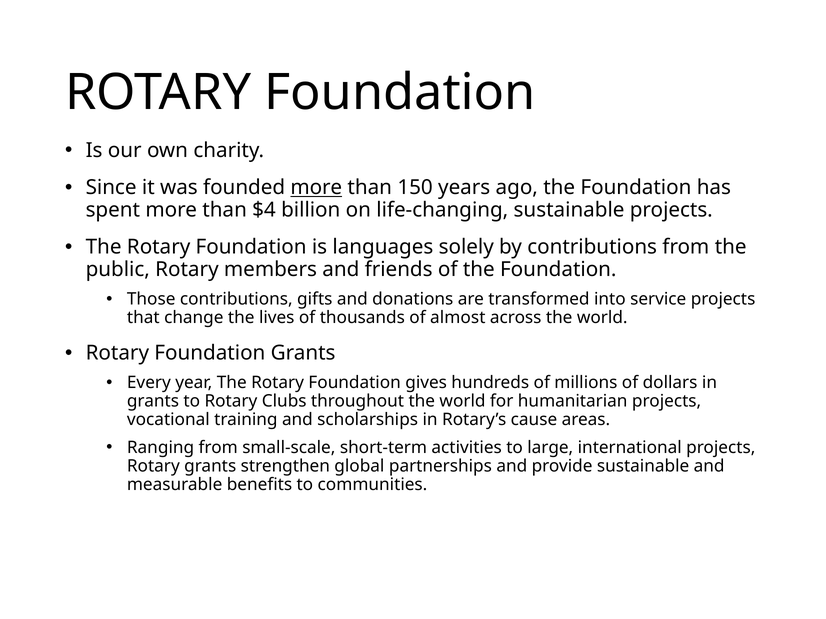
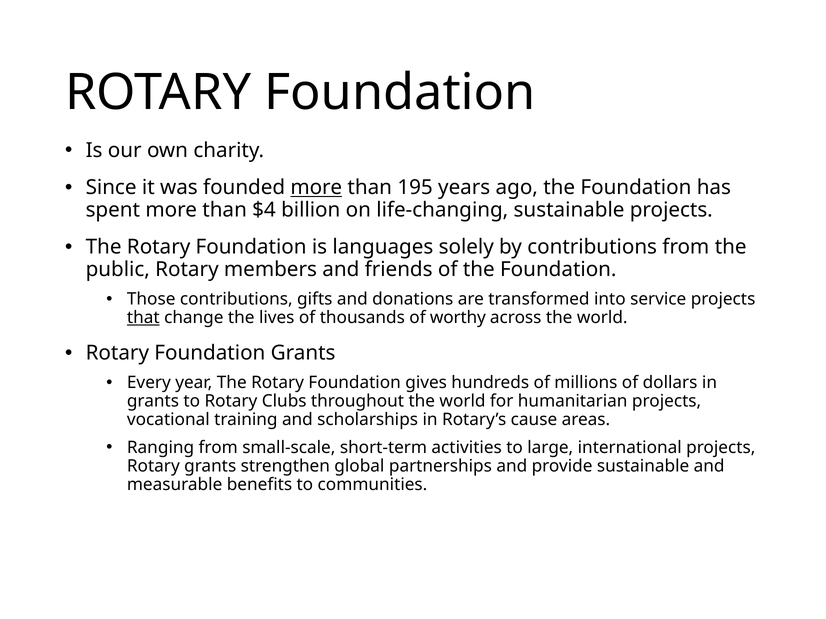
150: 150 -> 195 (415, 188)
that underline: none -> present (143, 318)
almost: almost -> worthy (458, 318)
